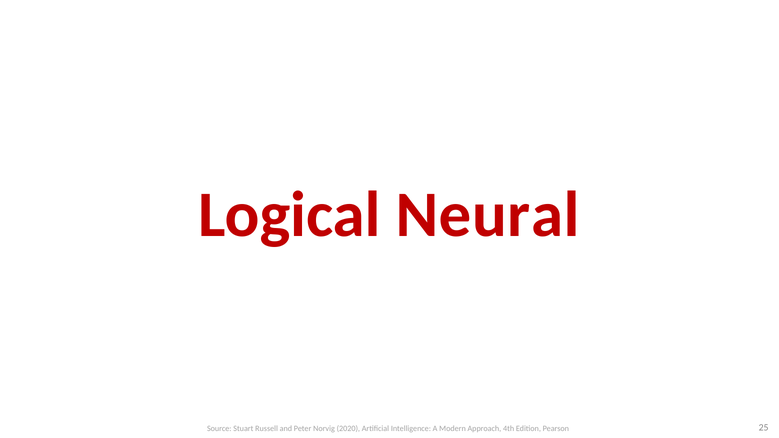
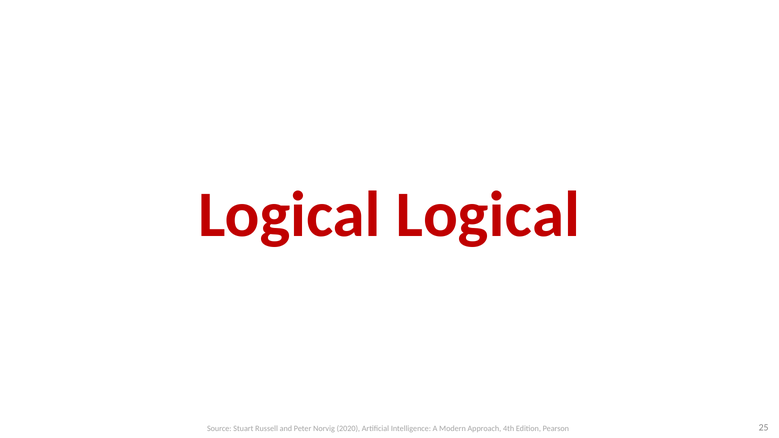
Logical Neural: Neural -> Logical (488, 215)
